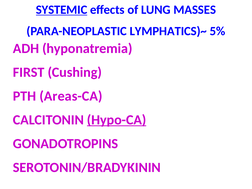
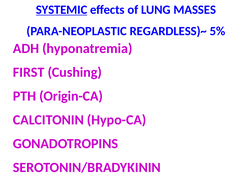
LYMPHATICS)~: LYMPHATICS)~ -> REGARDLESS)~ (168, 31)
Areas-CA: Areas-CA -> Origin-CA (71, 96)
Hypo-CA underline: present -> none (117, 120)
